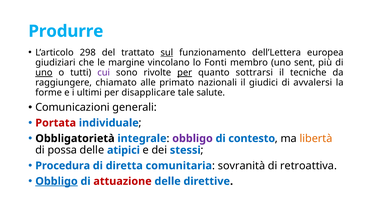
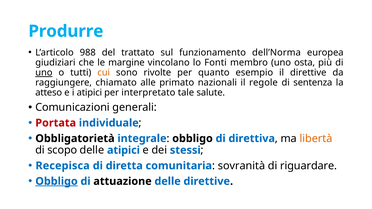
298: 298 -> 988 (88, 53)
sul underline: present -> none (167, 53)
dell’Lettera: dell’Lettera -> dell’Norma (276, 53)
sent: sent -> osta (305, 63)
cui colour: purple -> orange (104, 73)
per underline: present -> none (185, 73)
sottrarsi: sottrarsi -> esempio (254, 73)
il tecniche: tecniche -> direttive (308, 73)
giudici: giudici -> regole (263, 83)
avvalersi: avvalersi -> sentenza (313, 83)
forme: forme -> atteso (49, 93)
i ultimi: ultimi -> atipici (89, 93)
disapplicare: disapplicare -> interpretato (148, 93)
obbligo colour: purple -> black (193, 139)
contesto: contesto -> direttiva (252, 139)
possa: possa -> scopo (62, 150)
Procedura: Procedura -> Recepisca (63, 166)
retroattiva: retroattiva -> riguardare (309, 166)
attuazione colour: red -> black (123, 181)
